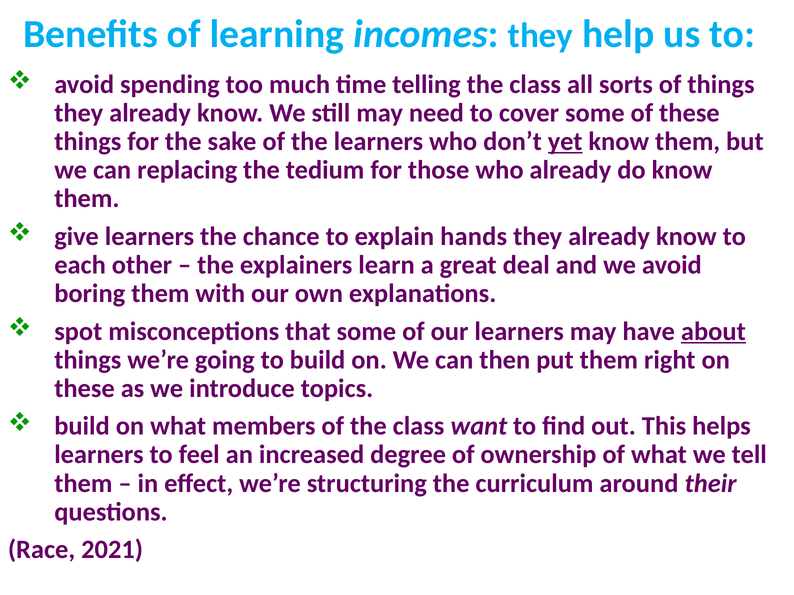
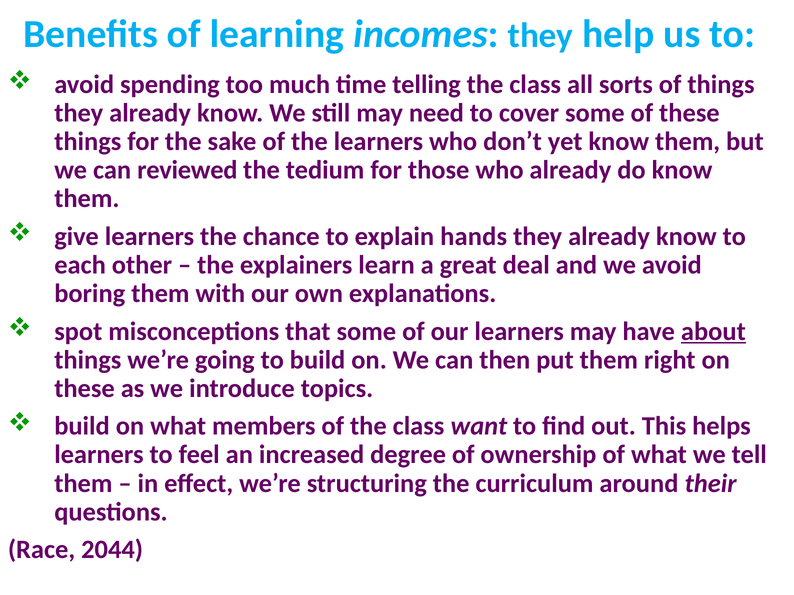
yet underline: present -> none (565, 142)
replacing: replacing -> reviewed (187, 170)
2021: 2021 -> 2044 (112, 550)
